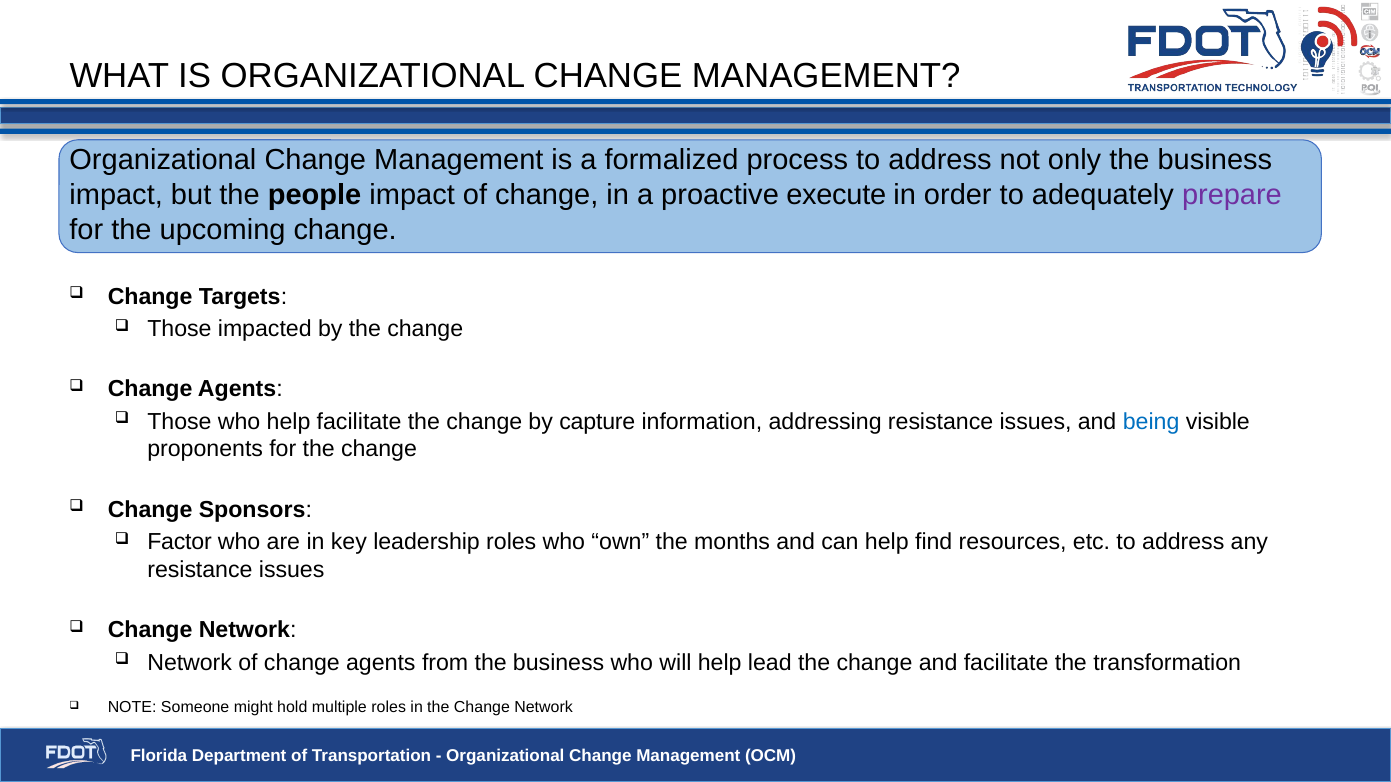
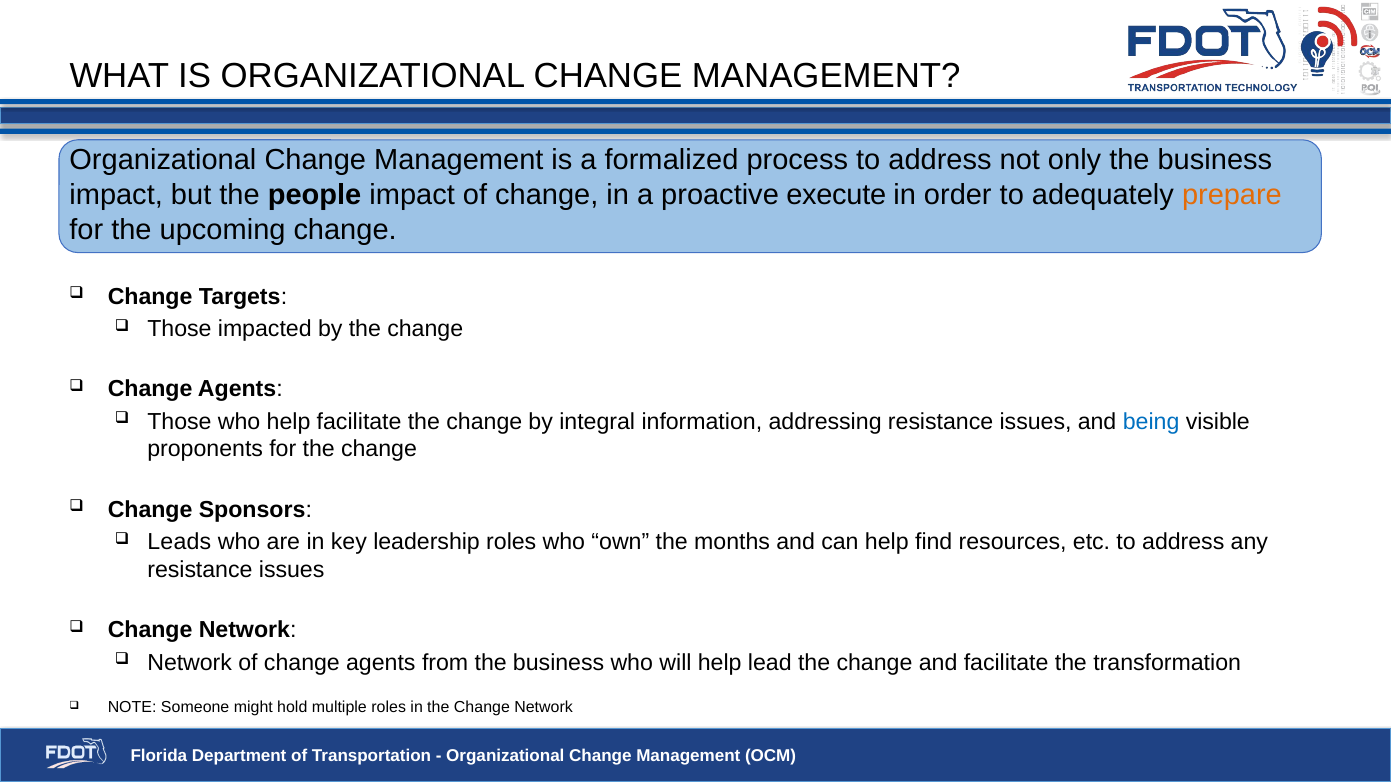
prepare colour: purple -> orange (1232, 195)
capture: capture -> integral (597, 422)
Factor: Factor -> Leads (179, 542)
